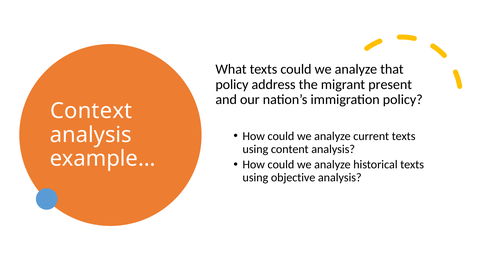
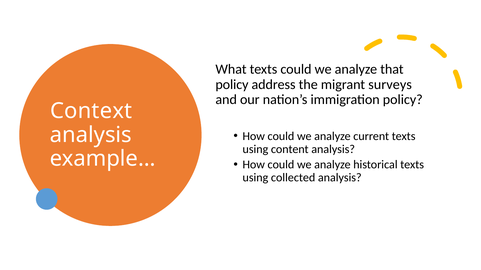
present: present -> surveys (390, 85)
objective: objective -> collected (293, 178)
